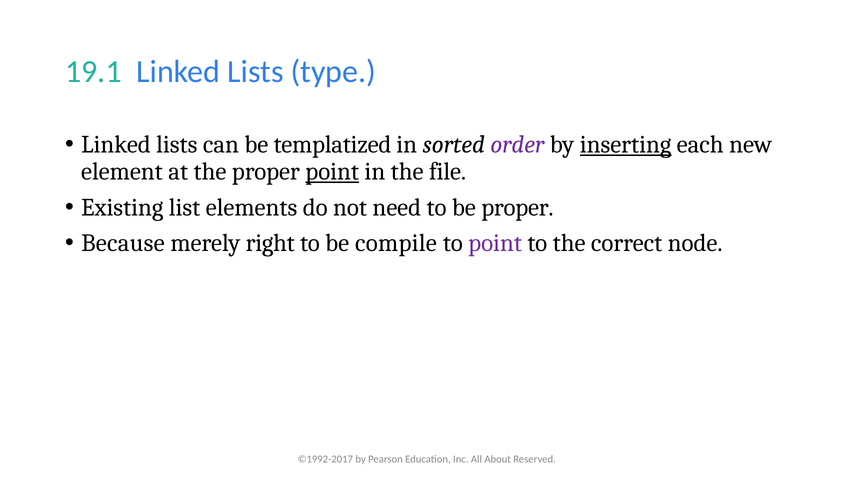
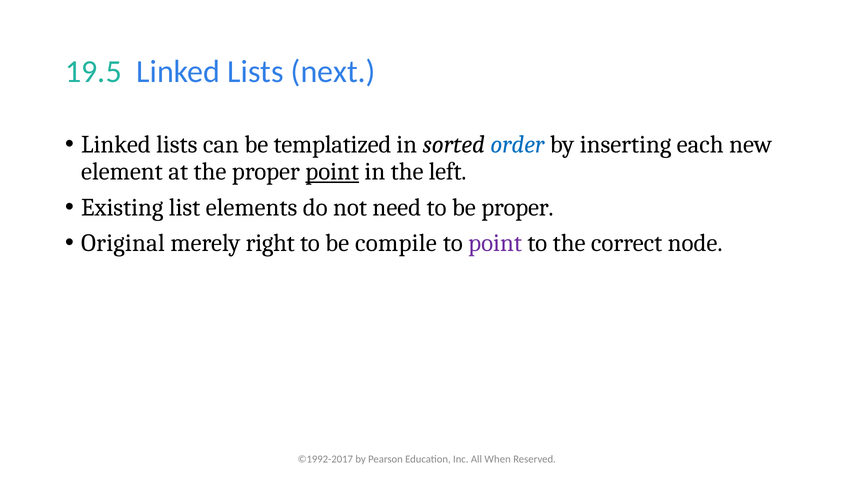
19.1: 19.1 -> 19.5 (93, 72)
type: type -> next (333, 72)
order colour: purple -> blue (517, 144)
inserting underline: present -> none (626, 144)
file: file -> left (448, 171)
Because: Because -> Original (123, 243)
About: About -> When (498, 459)
